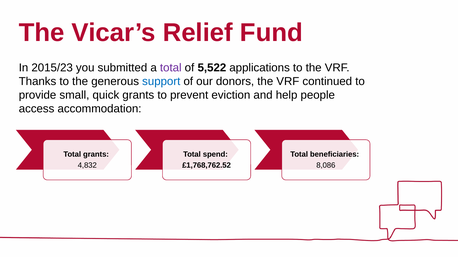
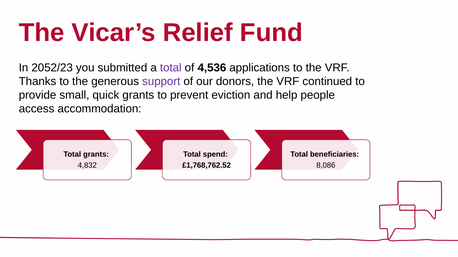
2015/23: 2015/23 -> 2052/23 (52, 68)
5,522: 5,522 -> 4,536 (212, 68)
support colour: blue -> purple (161, 82)
